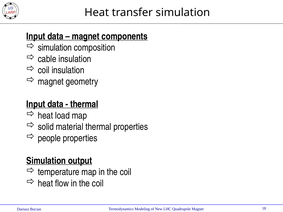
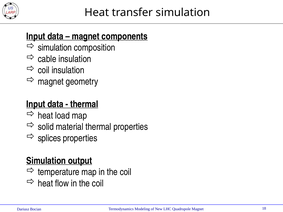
people: people -> splices (49, 138)
